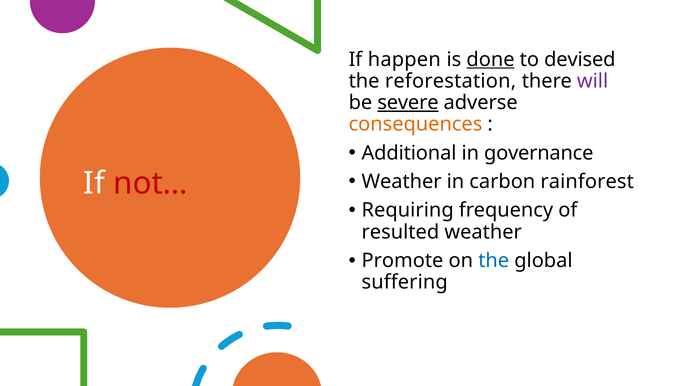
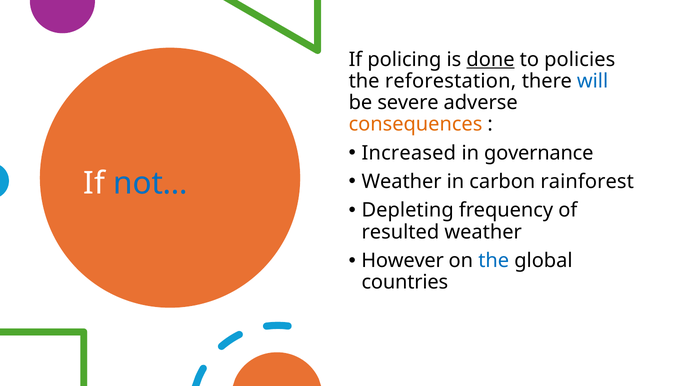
happen: happen -> policing (404, 59)
devised: devised -> policies (580, 59)
will colour: purple -> blue (593, 81)
severe underline: present -> none (408, 103)
Additional: Additional -> Increased (409, 153)
not… colour: red -> blue (150, 184)
Requiring: Requiring -> Depleting (408, 211)
Promote: Promote -> However (403, 261)
suffering: suffering -> countries (405, 283)
